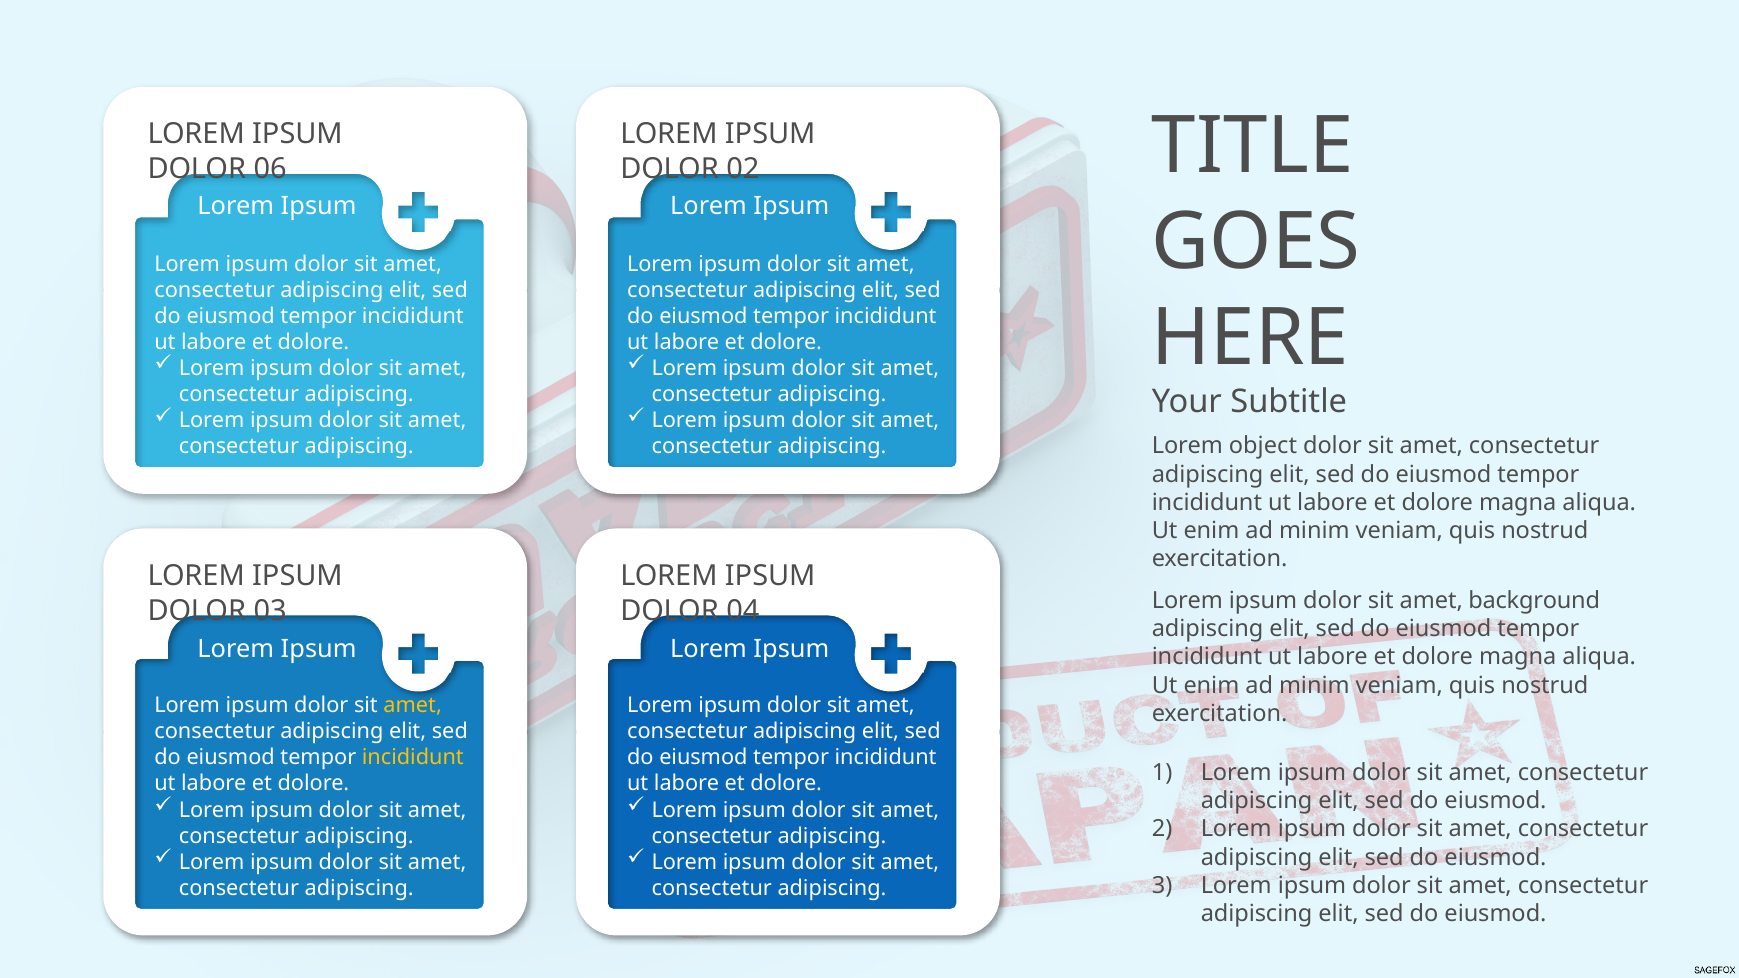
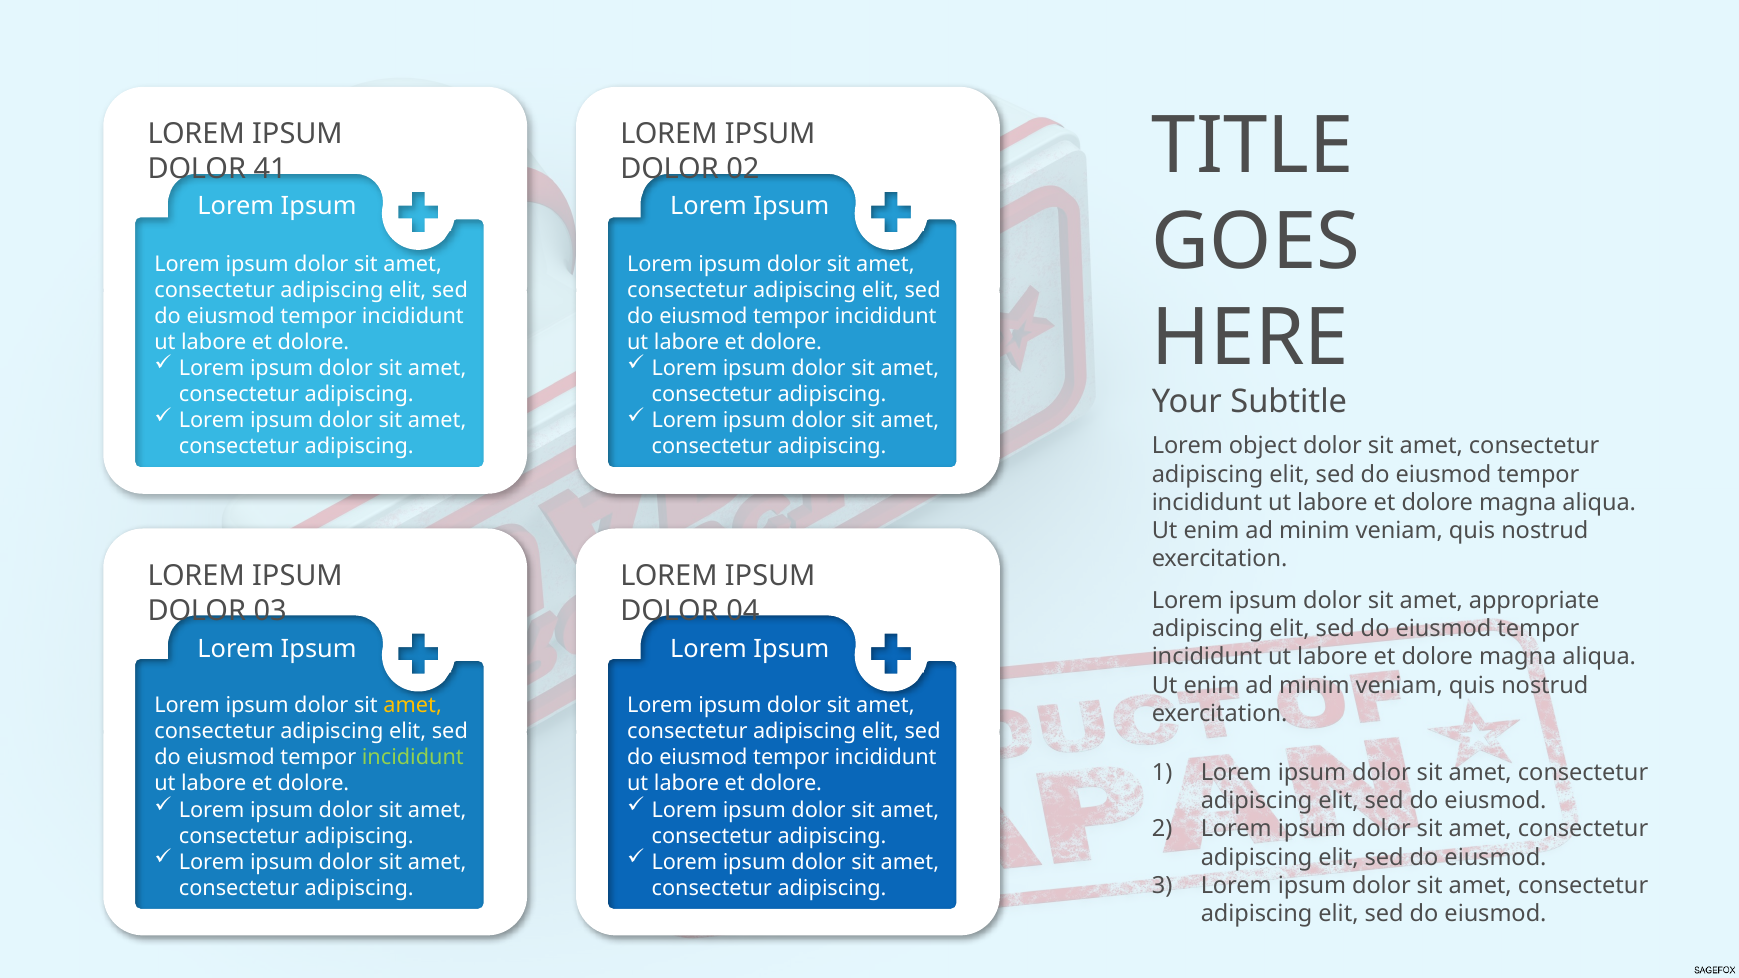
06: 06 -> 41 (270, 169)
background: background -> appropriate (1534, 601)
incididunt colour: yellow -> light green (413, 758)
